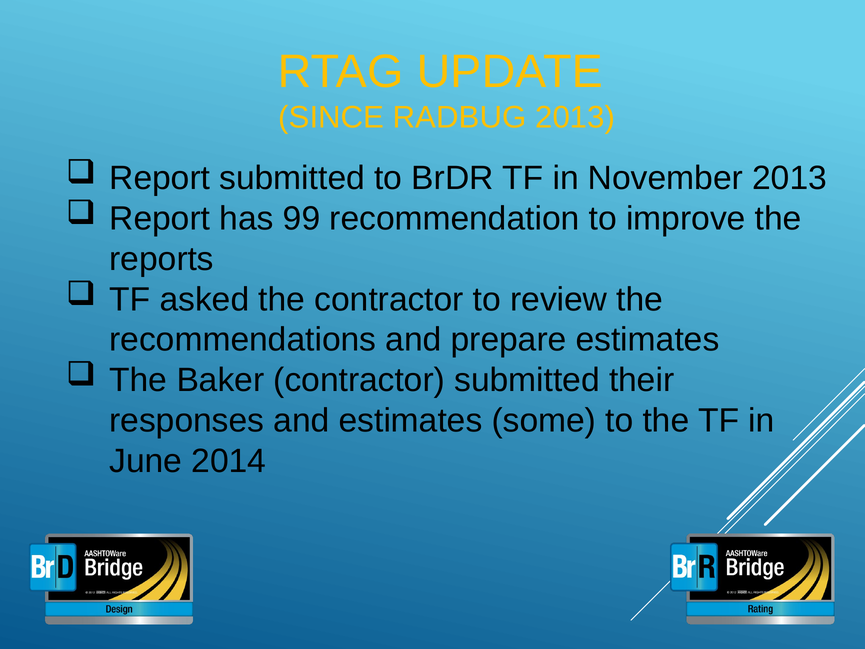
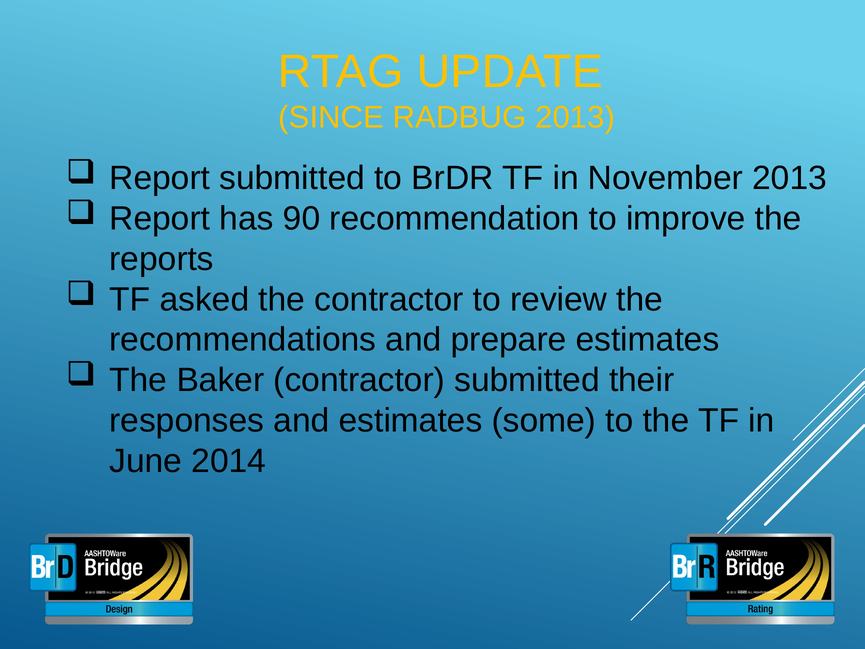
99: 99 -> 90 (302, 219)
